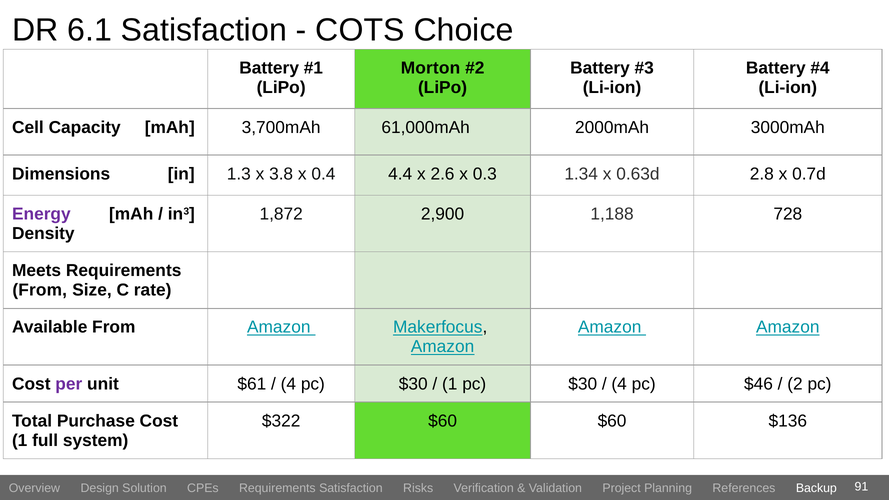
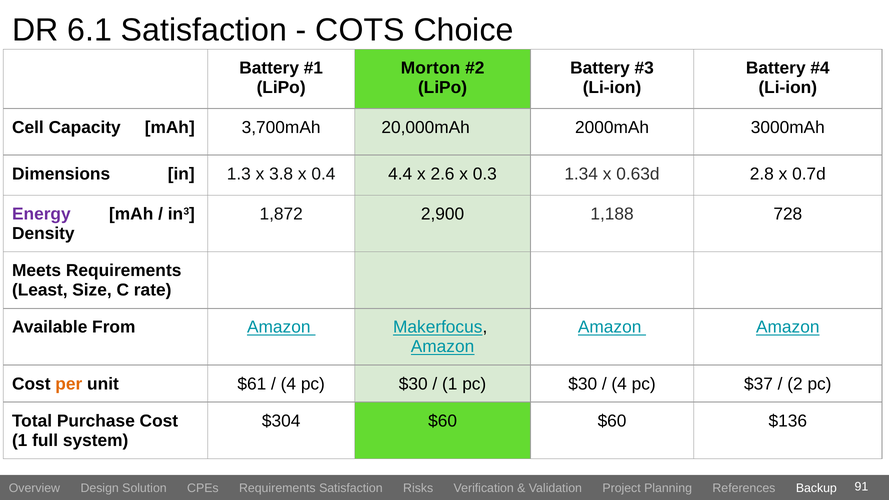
61,000mAh: 61,000mAh -> 20,000mAh (426, 127)
From: From -> Least (40, 290)
per colour: purple -> orange (69, 384)
$46: $46 -> $37 (758, 384)
$322: $322 -> $304 (281, 421)
